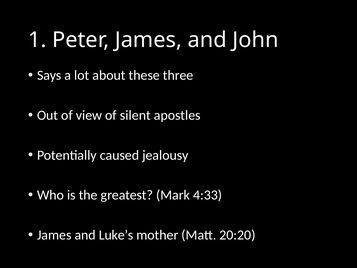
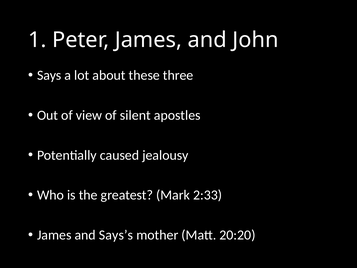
4:33: 4:33 -> 2:33 (208, 195)
Luke’s: Luke’s -> Says’s (116, 235)
